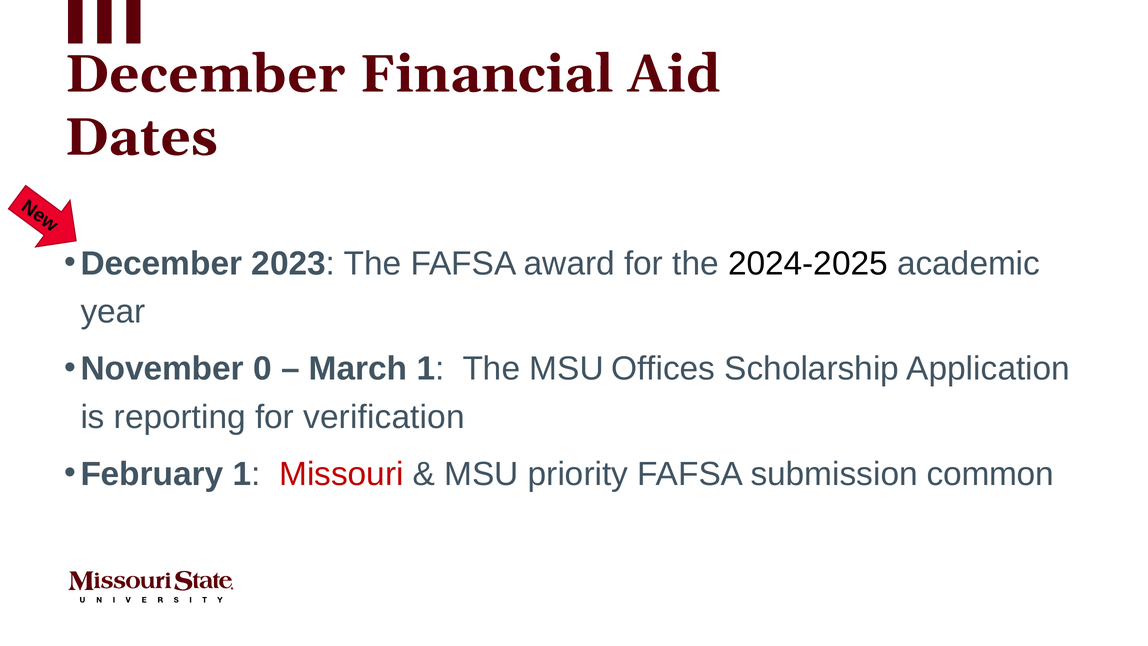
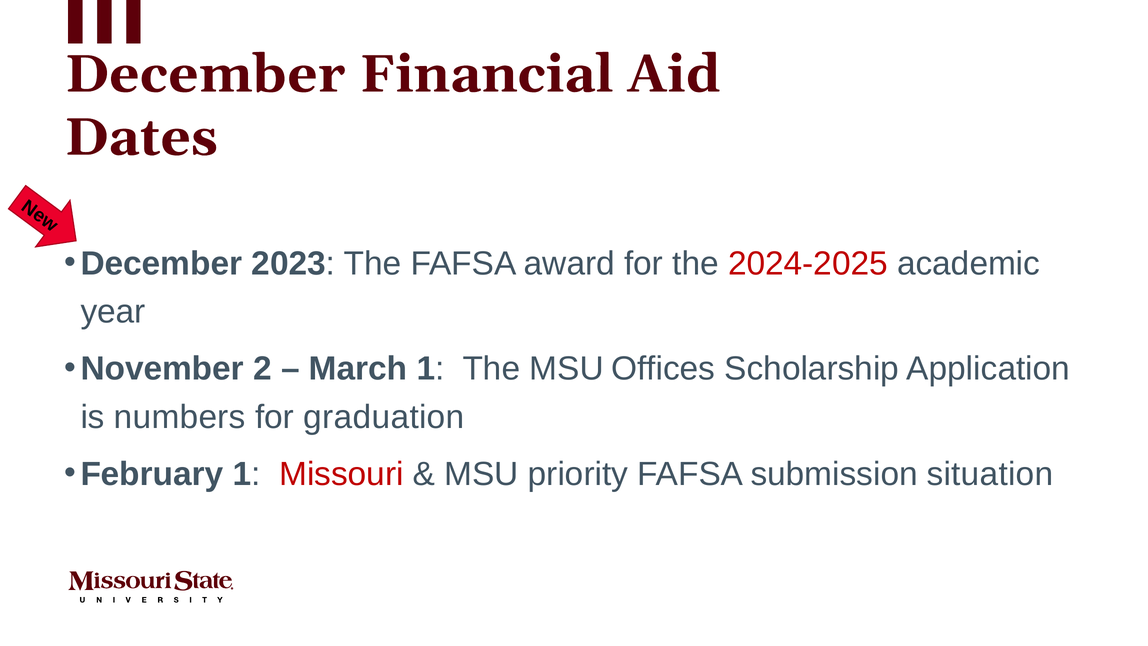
2024-2025 colour: black -> red (808, 264)
0: 0 -> 2 (263, 369)
reporting: reporting -> numbers (180, 417)
verification: verification -> graduation (384, 417)
common: common -> situation (990, 474)
